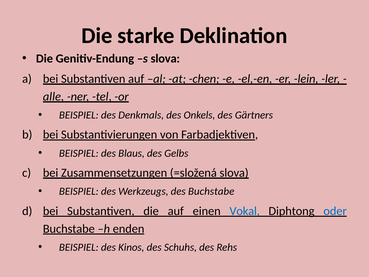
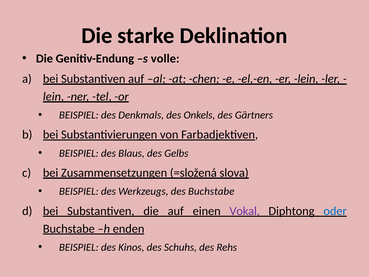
s slova: slova -> volle (165, 58)
alle: alle -> lein (54, 96)
Vokal colour: blue -> purple (245, 211)
